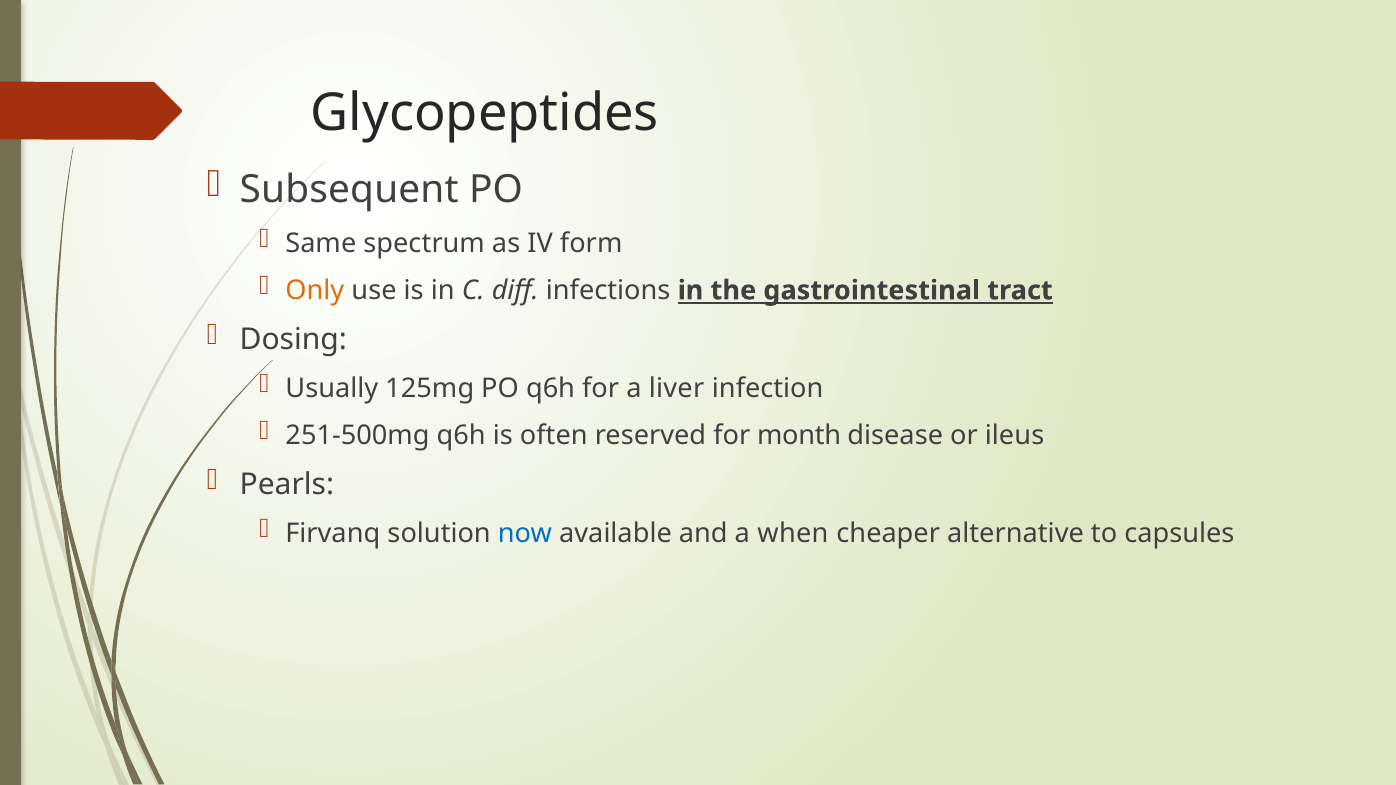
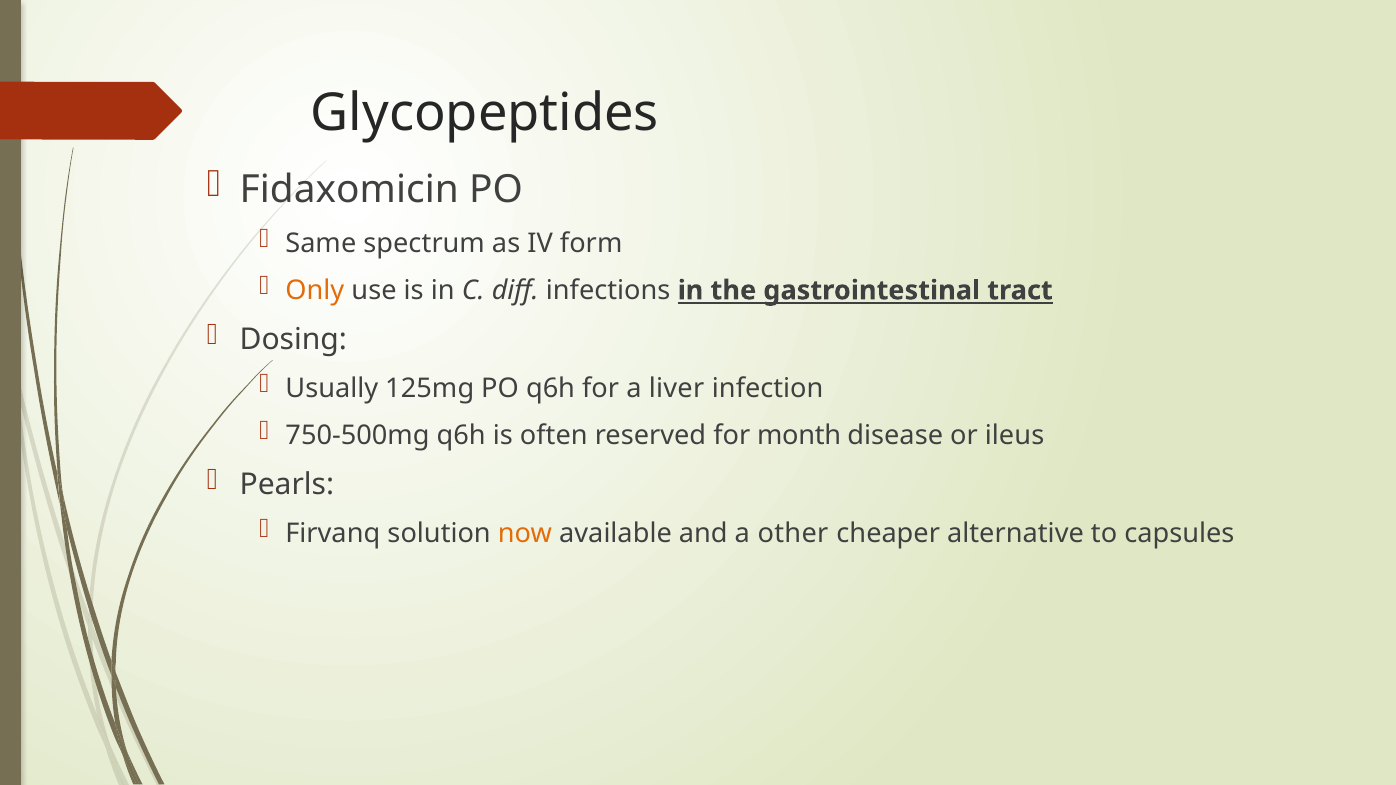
Subsequent: Subsequent -> Fidaxomicin (349, 190)
251-500mg: 251-500mg -> 750-500mg (357, 436)
now colour: blue -> orange (525, 533)
when: when -> other (793, 533)
